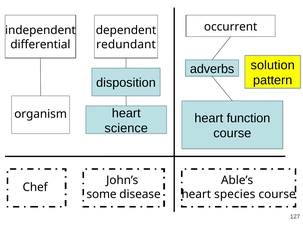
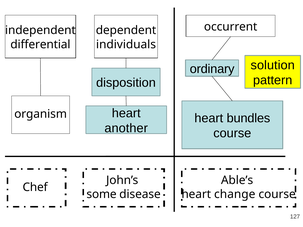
redundant: redundant -> individuals (126, 44)
adverbs: adverbs -> ordinary (212, 69)
function: function -> bundles (248, 118)
science: science -> another (126, 128)
species: species -> change (235, 194)
